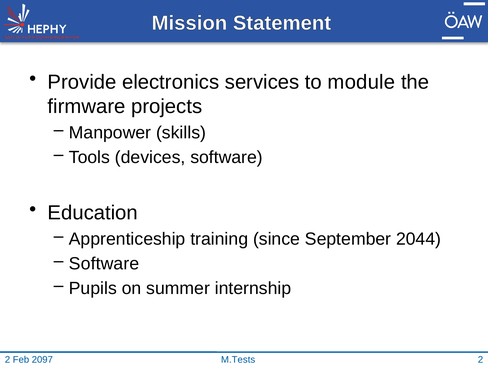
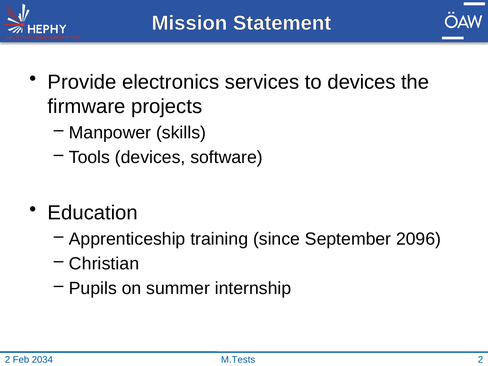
to module: module -> devices (362, 82)
2044: 2044 -> 2096 (419, 239)
Software: Software -> Christian (104, 264)
2097: 2097 -> 2034 (42, 360)
